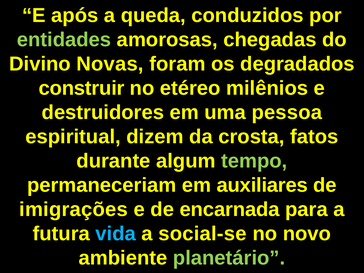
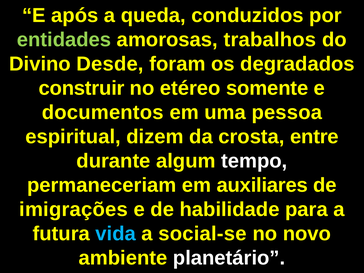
chegadas: chegadas -> trabalhos (270, 40)
Novas: Novas -> Desde (110, 64)
milênios: milênios -> somente (267, 88)
destruidores: destruidores -> documentos (103, 112)
fatos: fatos -> entre (314, 137)
tempo colour: light green -> white (254, 161)
encarnada: encarnada -> habilidade (230, 209)
planetário colour: light green -> white (229, 258)
